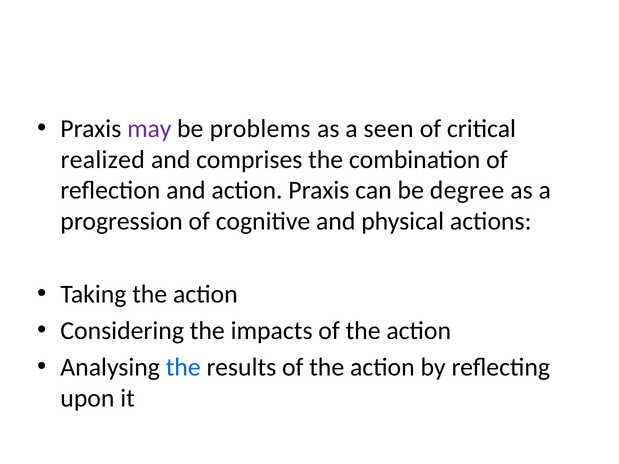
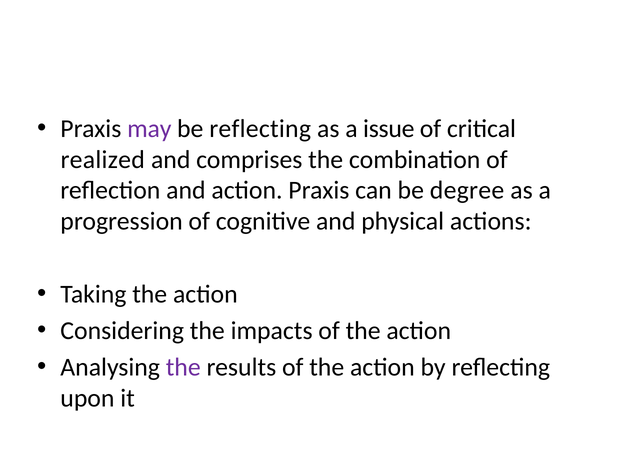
be problems: problems -> reflecting (260, 129)
seen: seen -> issue (389, 129)
the colour: blue -> purple (183, 367)
